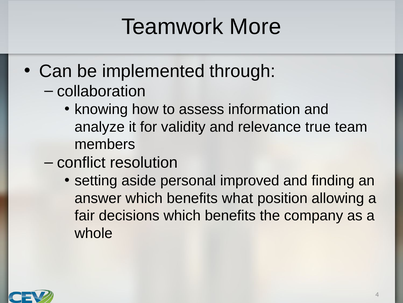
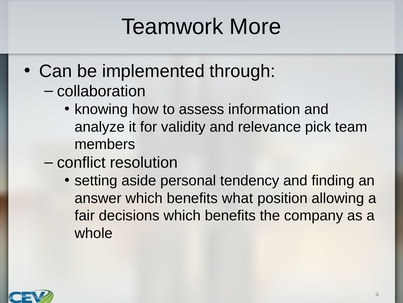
true: true -> pick (318, 127)
improved: improved -> tendency (250, 180)
